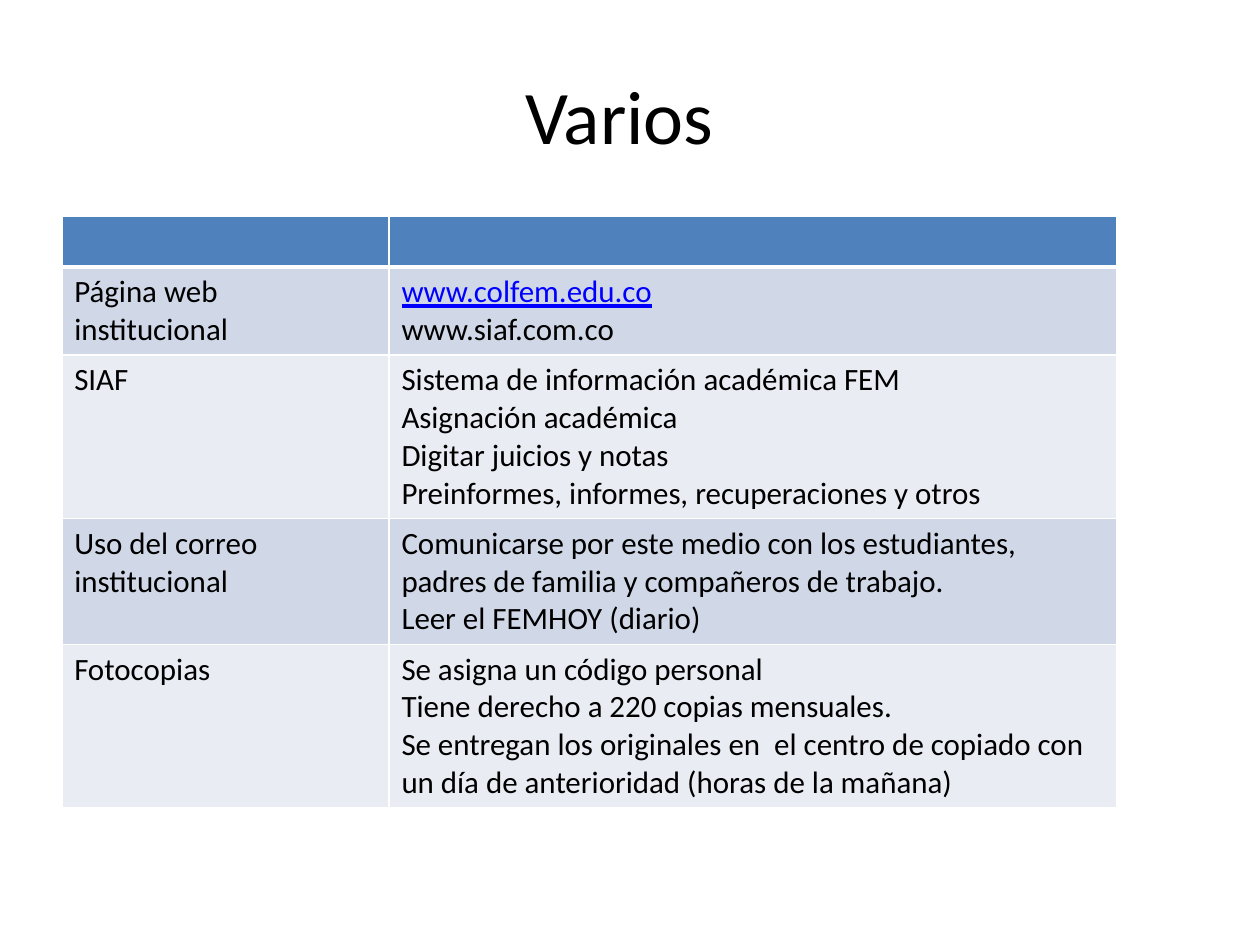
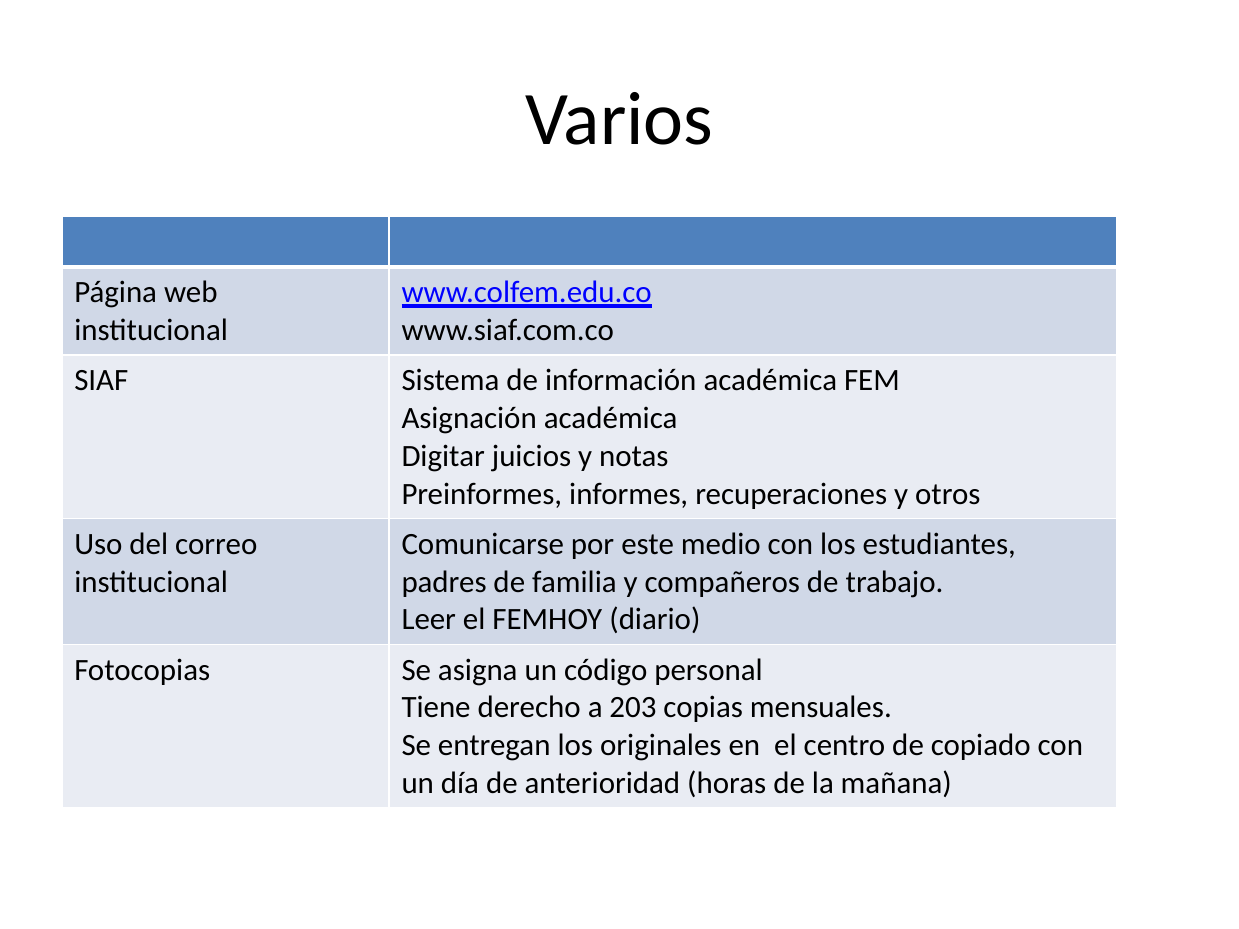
220: 220 -> 203 (633, 708)
